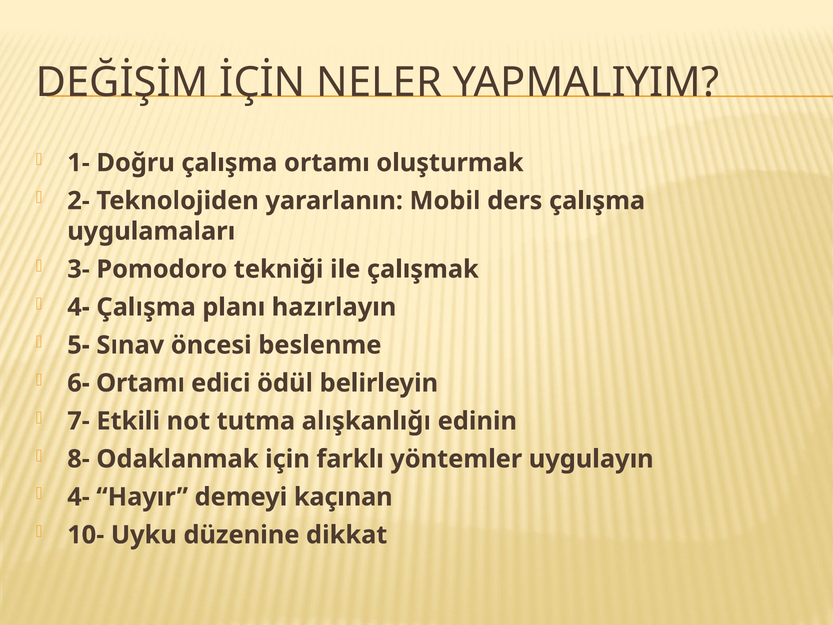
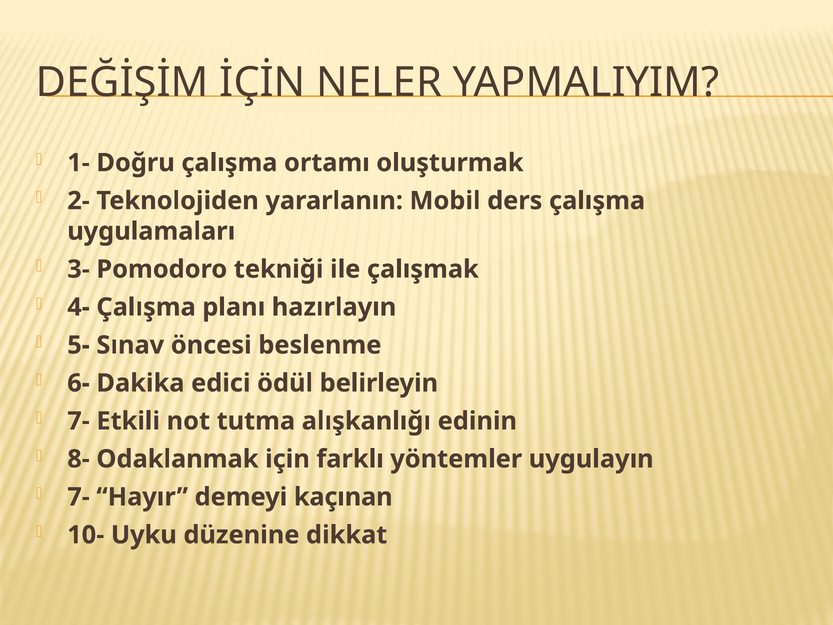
6- Ortamı: Ortamı -> Dakika (140, 383)
4-: 4- -> 7- (79, 497)
